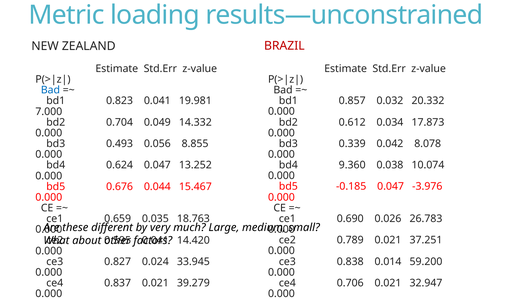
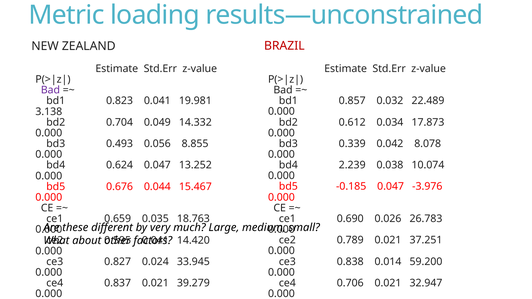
Bad colour: blue -> purple (50, 90)
20.332: 20.332 -> 22.489 (428, 101)
7.000: 7.000 -> 3.138 (49, 112)
9.360: 9.360 -> 2.239 (352, 165)
